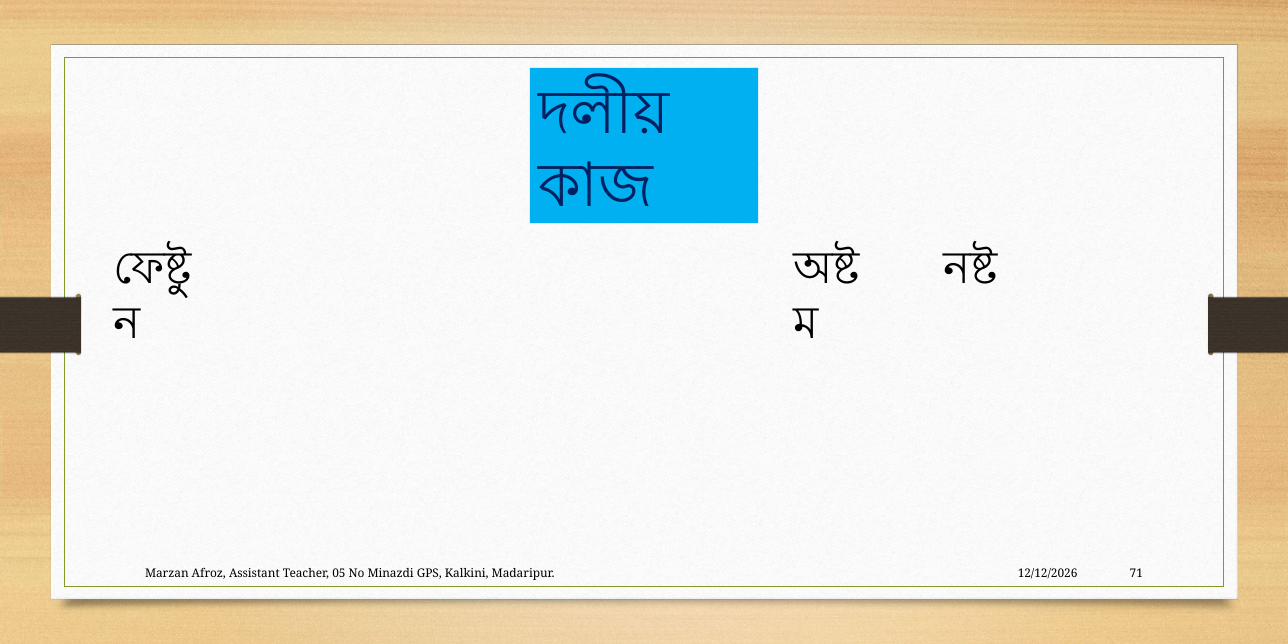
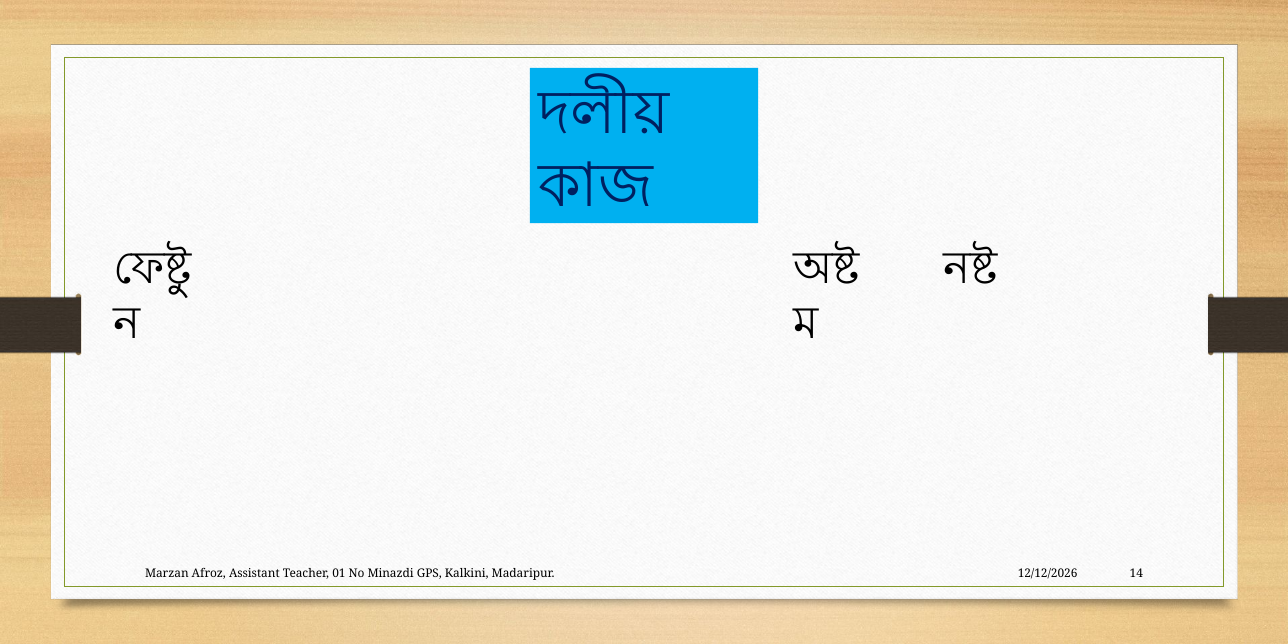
05: 05 -> 01 (339, 573)
71: 71 -> 14 (1136, 573)
